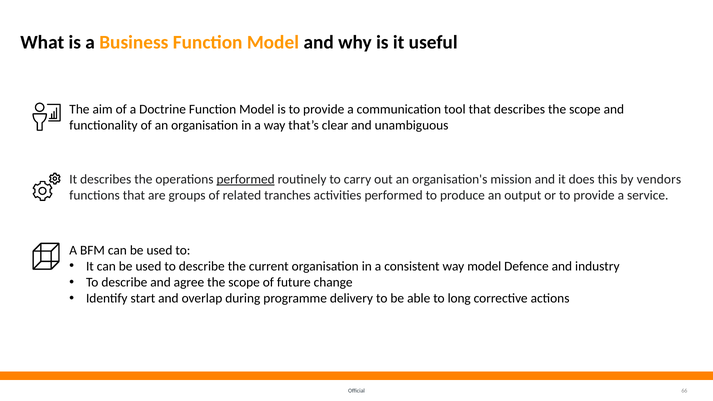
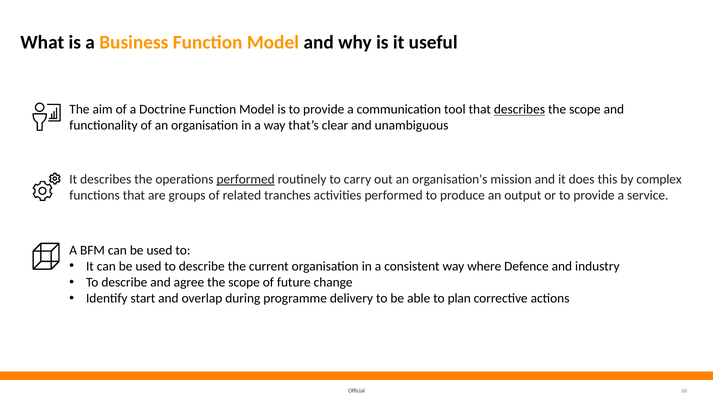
describes underline: none -> present (519, 109)
vendors: vendors -> complex (659, 179)
way model: model -> where (484, 266)
long: long -> plan (459, 298)
